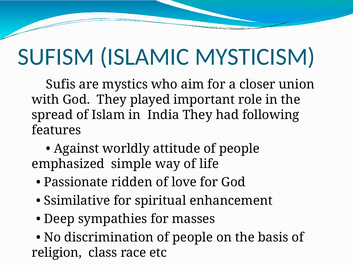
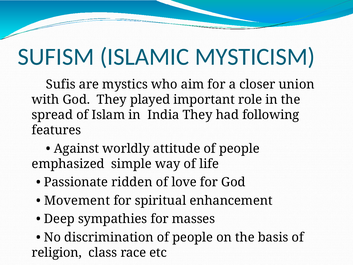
Ssimilative: Ssimilative -> Movement (77, 200)
